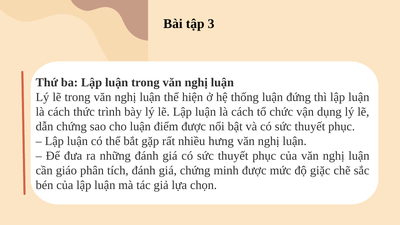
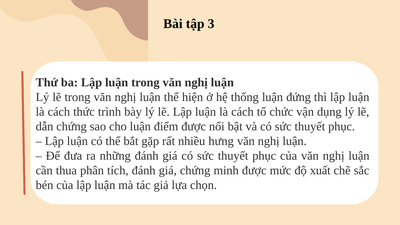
giáo: giáo -> thua (66, 170)
giặc: giặc -> xuất (320, 170)
